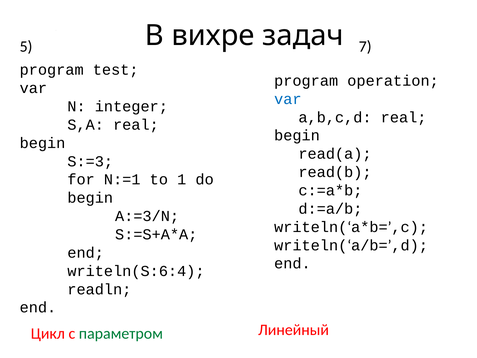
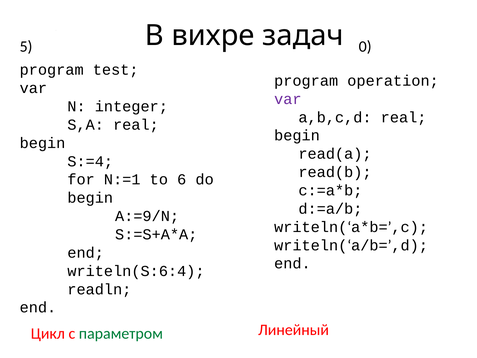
7: 7 -> 0 (365, 47)
var colour: blue -> purple (288, 99)
S:=3: S:=3 -> S:=4 (90, 161)
1: 1 -> 6 (182, 179)
A:=3/N: A:=3/N -> A:=9/N (147, 216)
